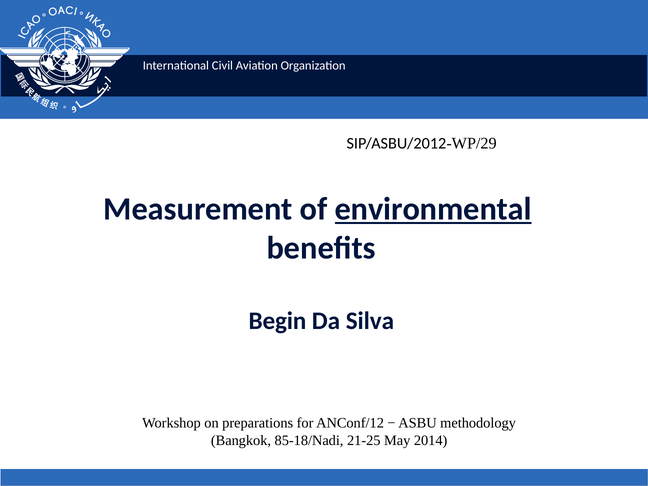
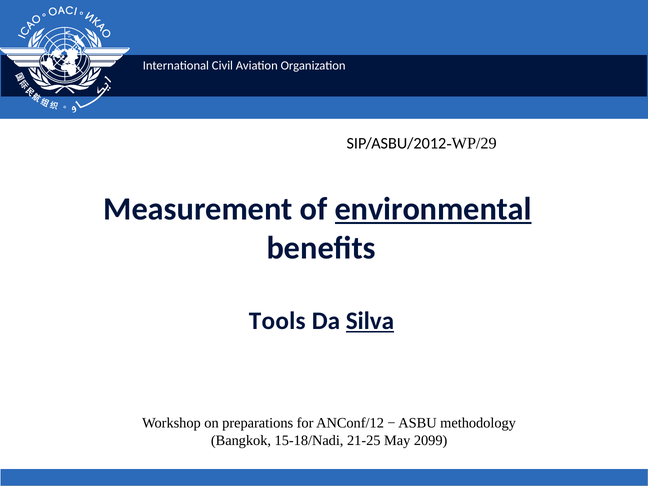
Begin: Begin -> Tools (277, 321)
Silva underline: none -> present (370, 321)
85-18/Nadi: 85-18/Nadi -> 15-18/Nadi (309, 440)
2014: 2014 -> 2099 (431, 440)
